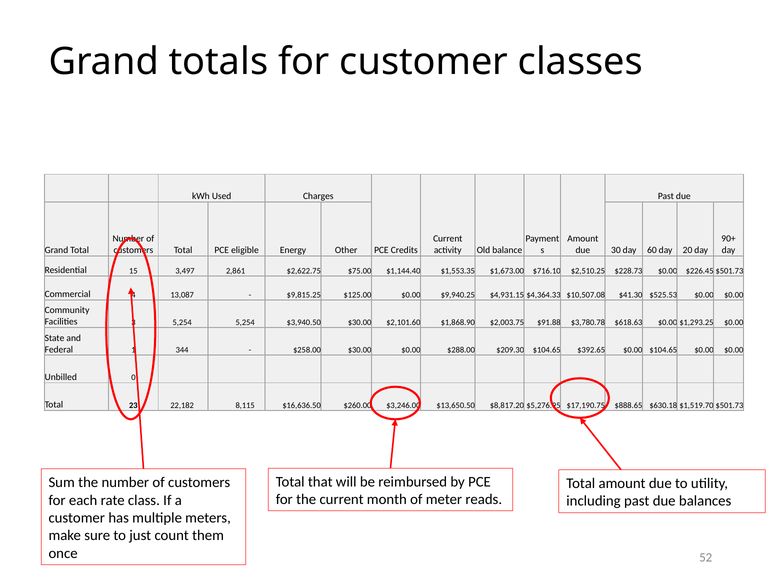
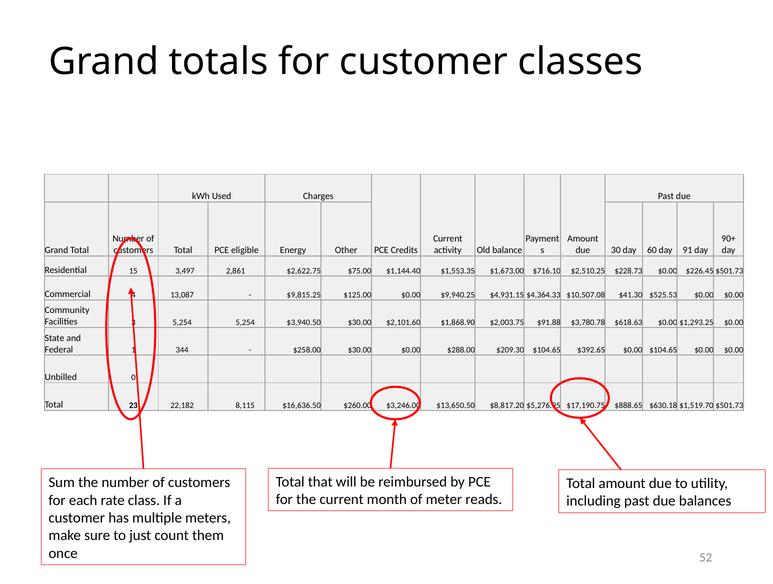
20: 20 -> 91 (688, 250)
